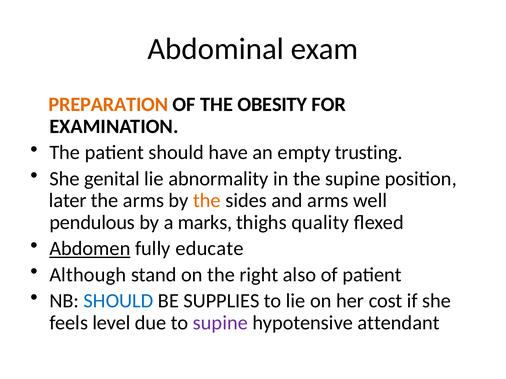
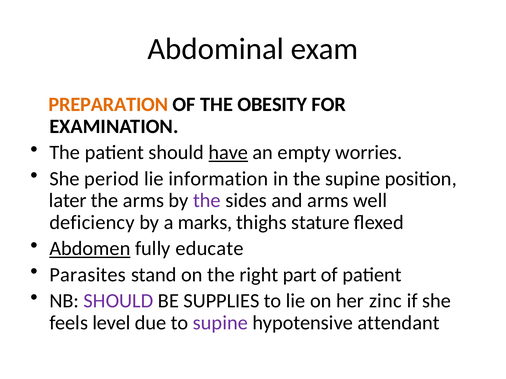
have underline: none -> present (228, 153)
trusting: trusting -> worries (369, 153)
genital: genital -> period (112, 179)
abnormality: abnormality -> information (218, 179)
the colour: orange -> purple (207, 201)
pendulous: pendulous -> deficiency (92, 223)
quality: quality -> stature (320, 223)
Although: Although -> Parasites (88, 275)
also: also -> part (300, 275)
SHOULD colour: blue -> purple (118, 301)
cost: cost -> zinc (385, 301)
